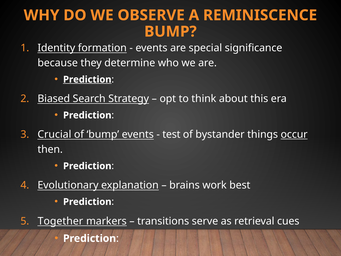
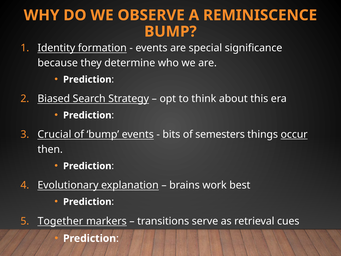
Prediction underline: present -> none (87, 79)
test: test -> bits (171, 134)
bystander: bystander -> semesters (220, 134)
